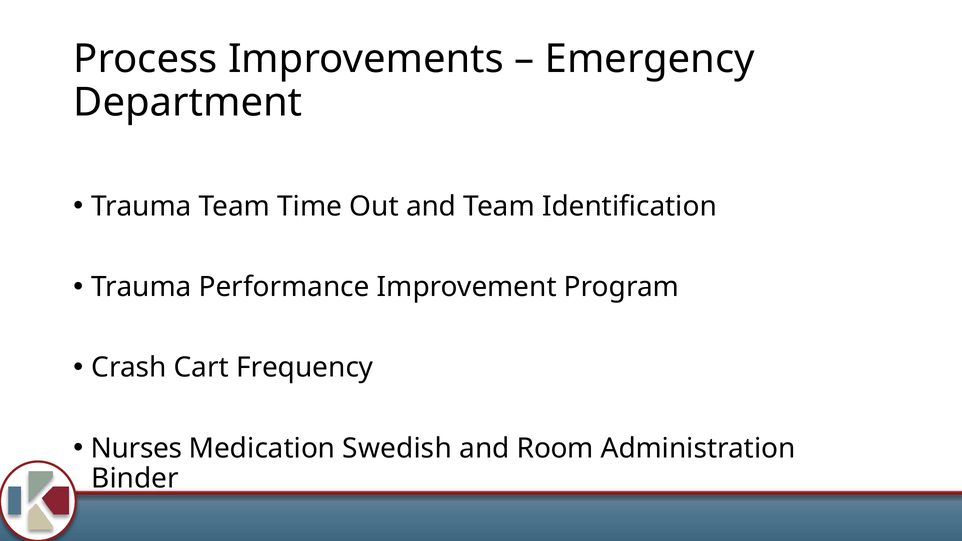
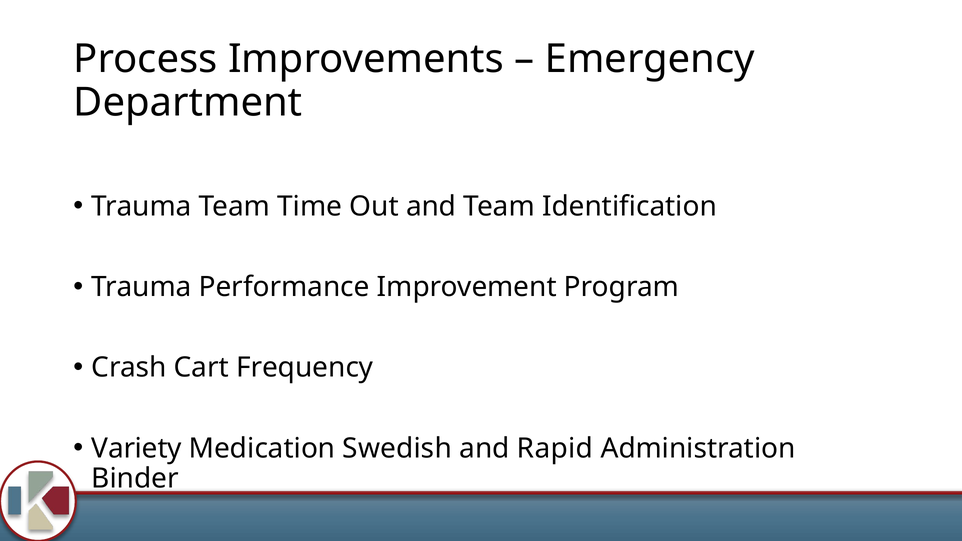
Nurses: Nurses -> Variety (137, 448)
Room: Room -> Rapid (555, 448)
